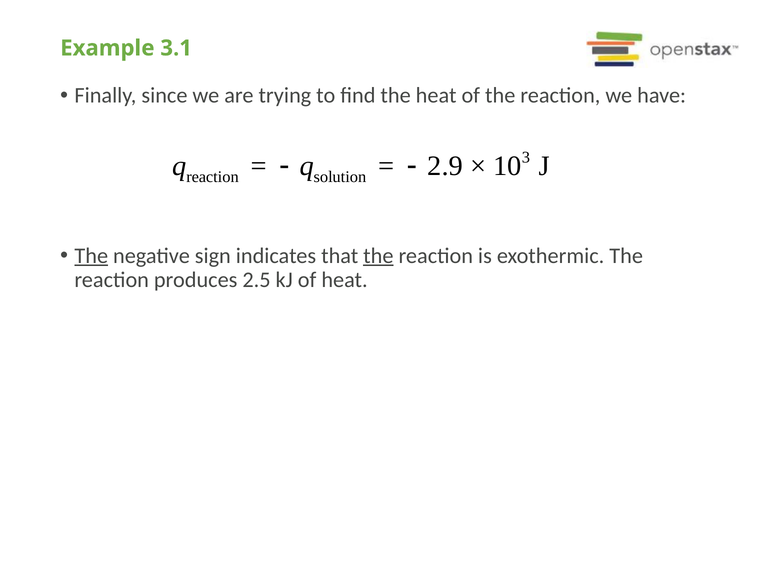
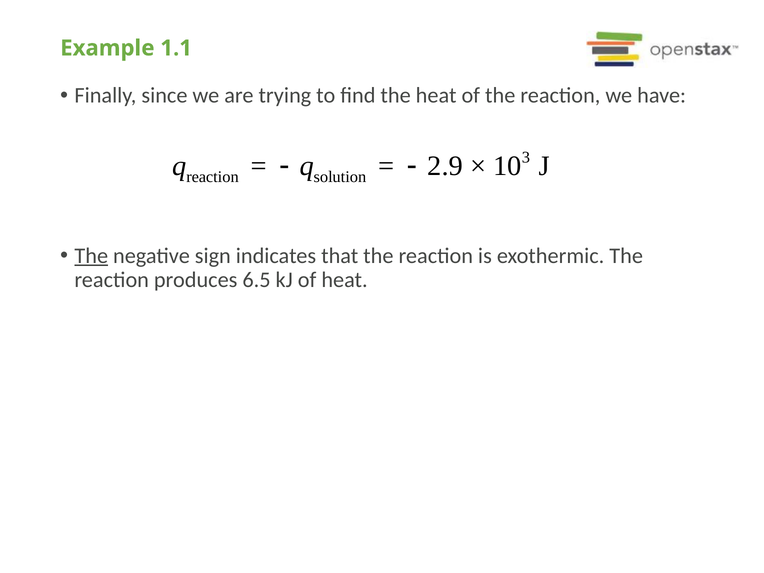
3.1: 3.1 -> 1.1 (176, 48)
the underline: present -> none (378, 256)
2.5: 2.5 -> 6.5 (257, 280)
